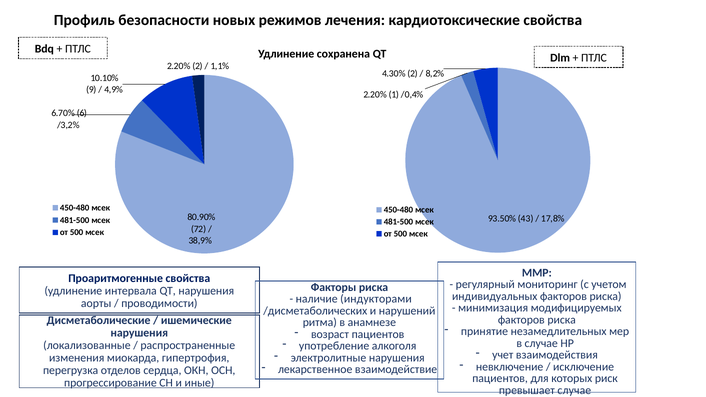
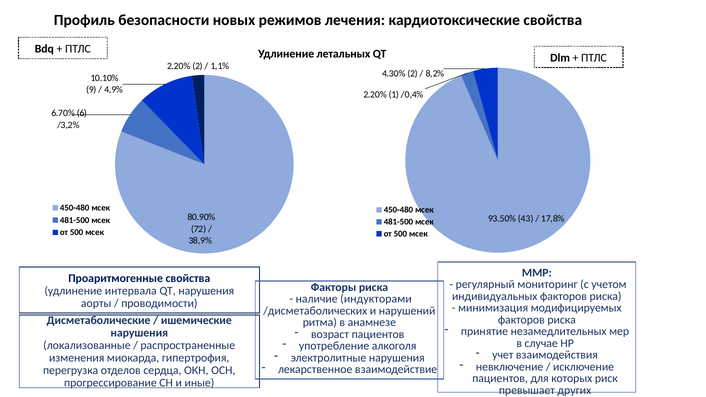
сохранена: сохранена -> летальных (343, 54)
превышает случае: случае -> других (574, 390)
